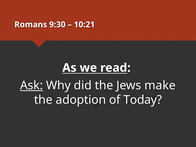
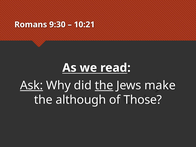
the underline: none -> present (104, 85)
adoption: adoption -> although (81, 100)
Today: Today -> Those (143, 100)
